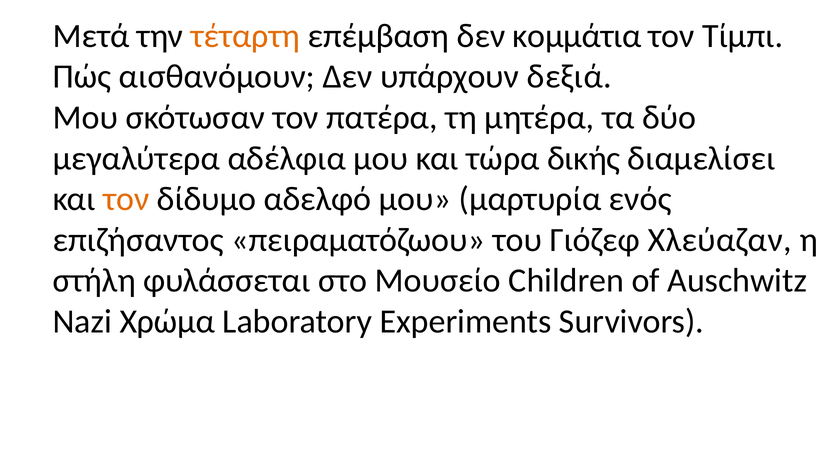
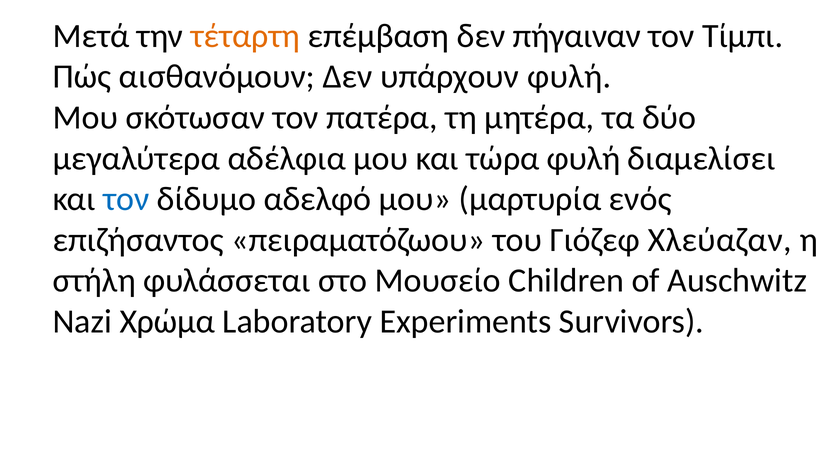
κομμάτια: κομμάτια -> πήγαιναν (577, 36)
υπάρχουν δεξιά: δεξιά -> φυλή (569, 77)
τώρα δικής: δικής -> φυλή (584, 158)
τον colour: orange -> blue (126, 199)
